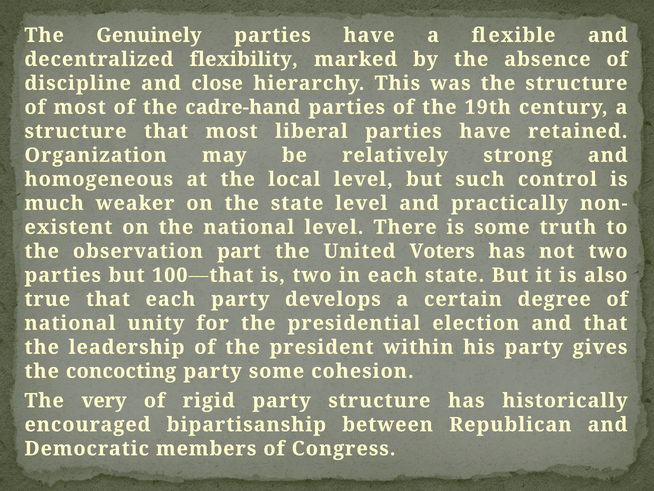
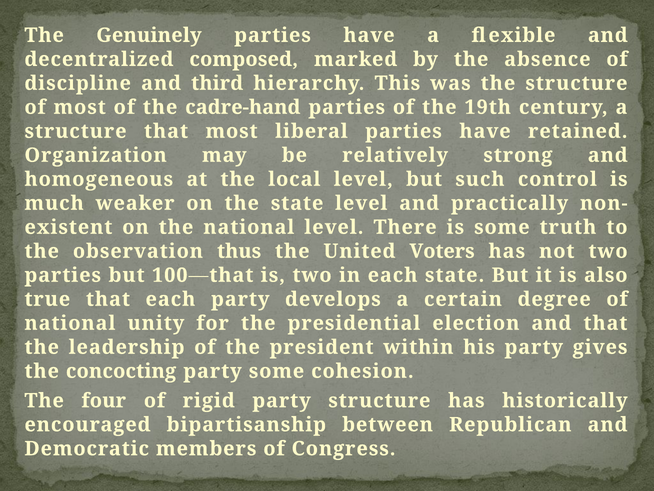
flexibility: flexibility -> composed (244, 59)
close: close -> third (217, 83)
part: part -> thus (239, 251)
very: very -> four (104, 400)
